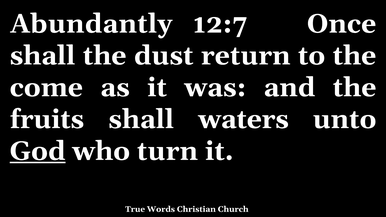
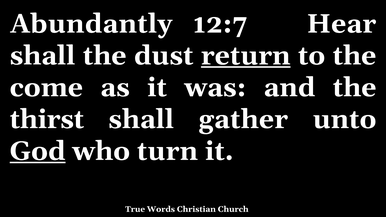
Once: Once -> Hear (341, 24)
return underline: none -> present (246, 56)
fruits: fruits -> thirst (47, 119)
waters: waters -> gather (243, 119)
